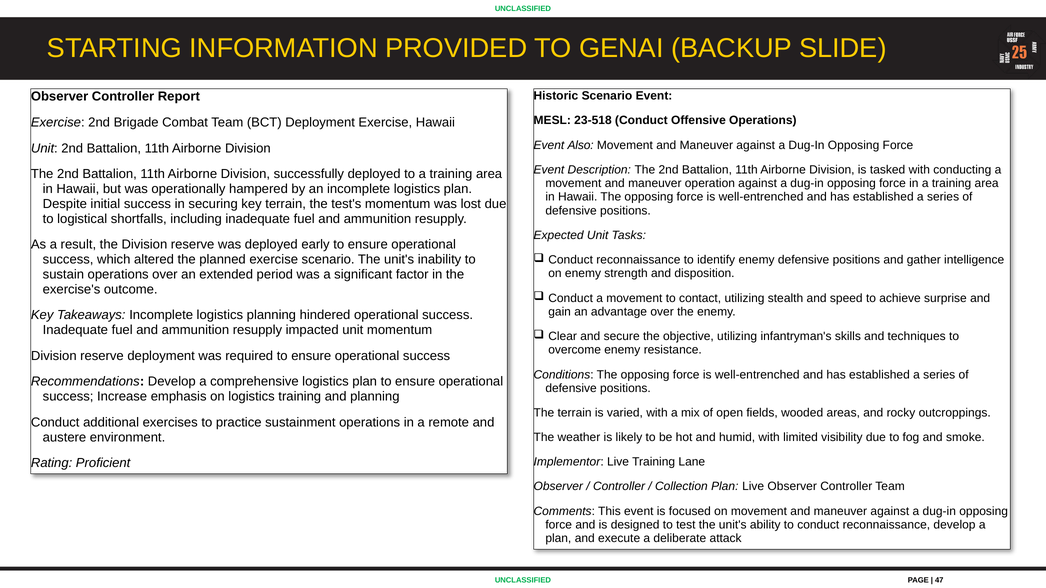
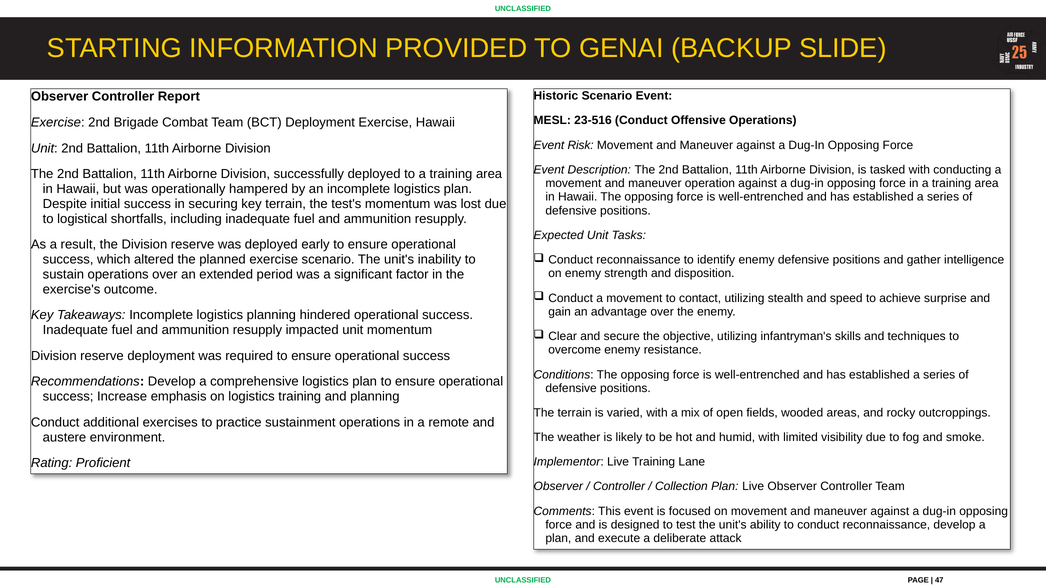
23-518: 23-518 -> 23-516 (593, 121)
Also: Also -> Risk (581, 145)
